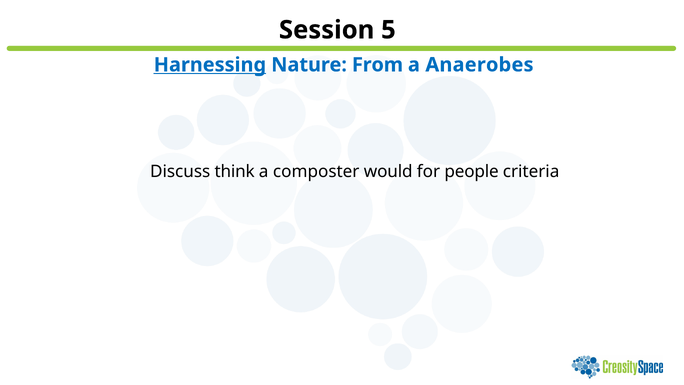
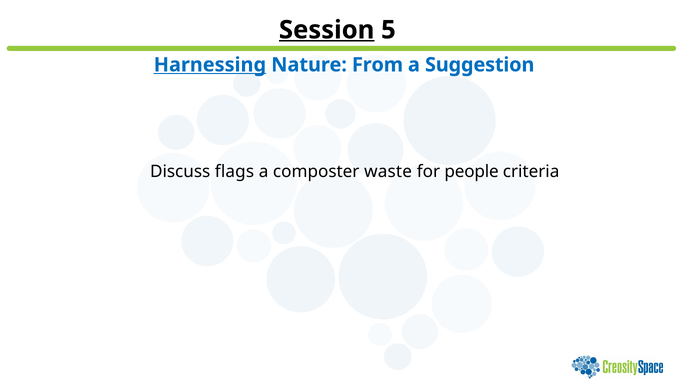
Session underline: none -> present (327, 30)
Anaerobes: Anaerobes -> Suggestion (480, 65)
think: think -> flags (234, 172)
would: would -> waste (388, 172)
